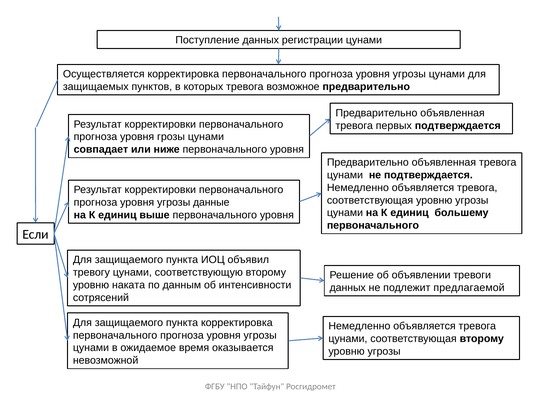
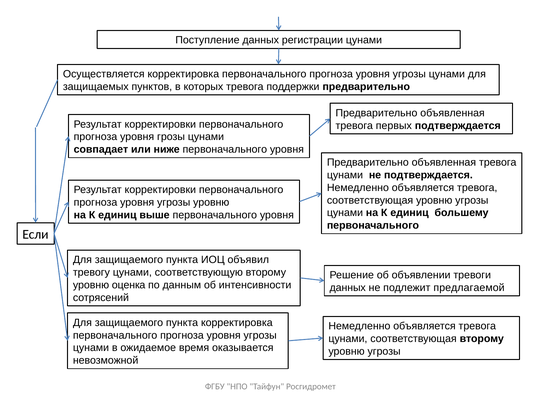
возможное: возможное -> поддержки (293, 87)
угрозы данные: данные -> уровню (211, 203)
наката: наката -> оценка (129, 285)
